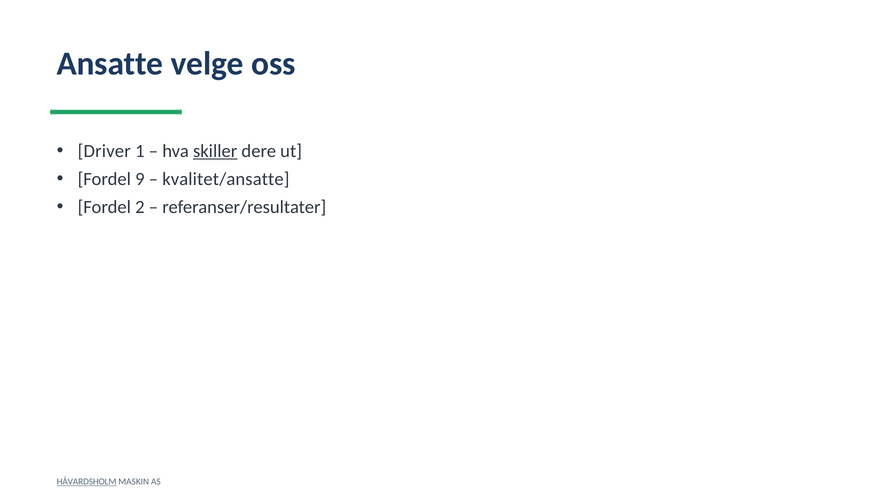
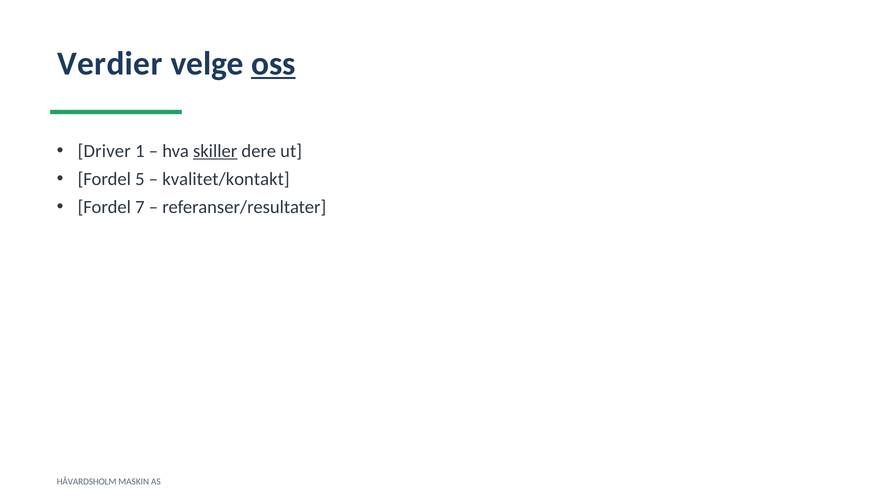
Ansatte: Ansatte -> Verdier (110, 64)
oss underline: none -> present (273, 64)
9: 9 -> 5 (140, 179)
kvalitet/ansatte: kvalitet/ansatte -> kvalitet/kontakt (226, 179)
2: 2 -> 7 (140, 207)
HÅVARDSHOLM underline: present -> none (87, 481)
